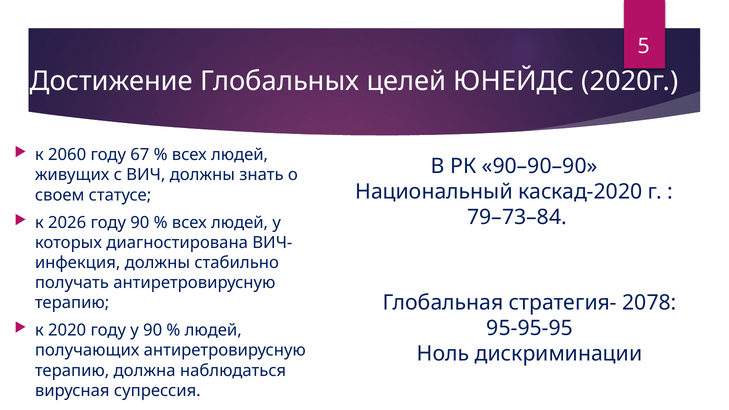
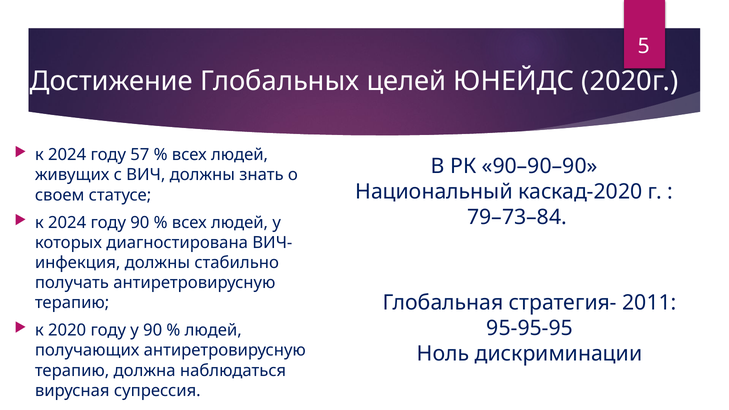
2060: 2060 -> 2024 (67, 155)
67: 67 -> 57 (140, 155)
2026: 2026 -> 2024 (67, 223)
2078: 2078 -> 2011 (649, 303)
